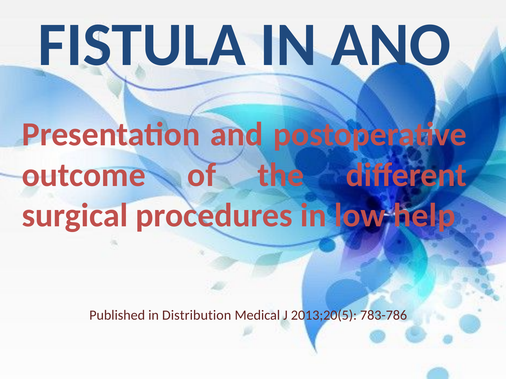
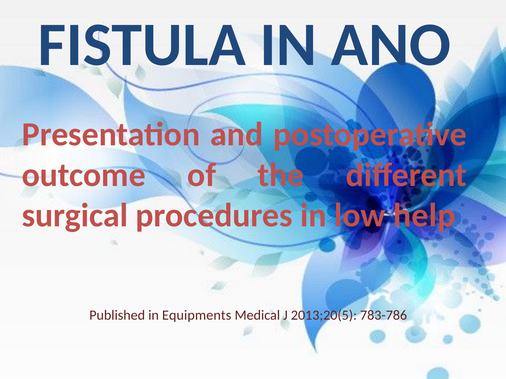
Distribution: Distribution -> Equipments (197, 316)
